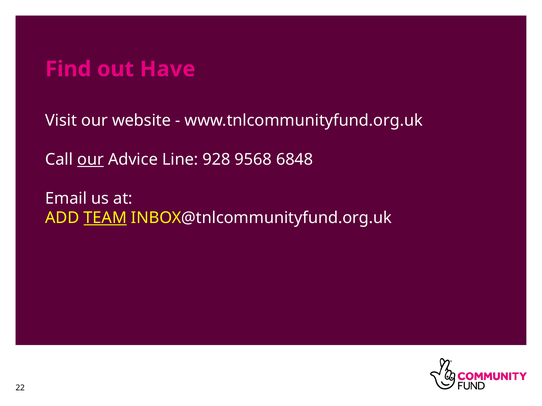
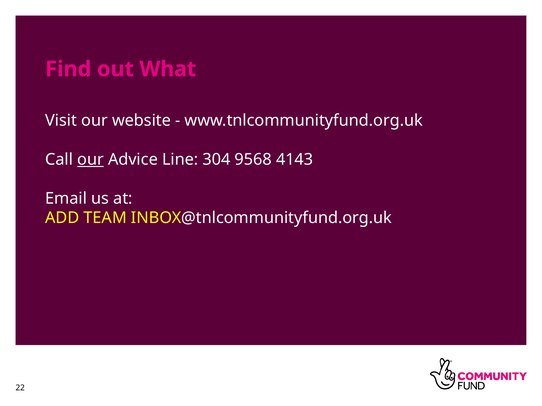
Have: Have -> What (168, 69)
928: 928 -> 304 (216, 160)
6848: 6848 -> 4143 (295, 160)
TEAM underline: present -> none (105, 218)
